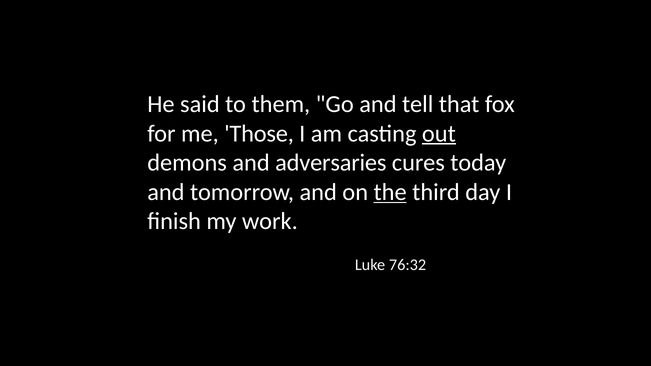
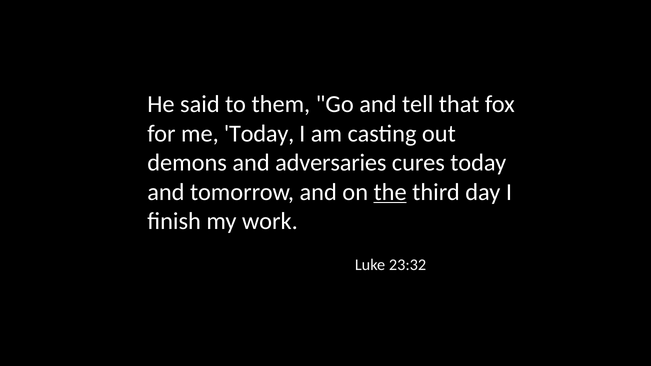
me Those: Those -> Today (259, 134)
out underline: present -> none (439, 134)
76:32: 76:32 -> 23:32 (408, 265)
